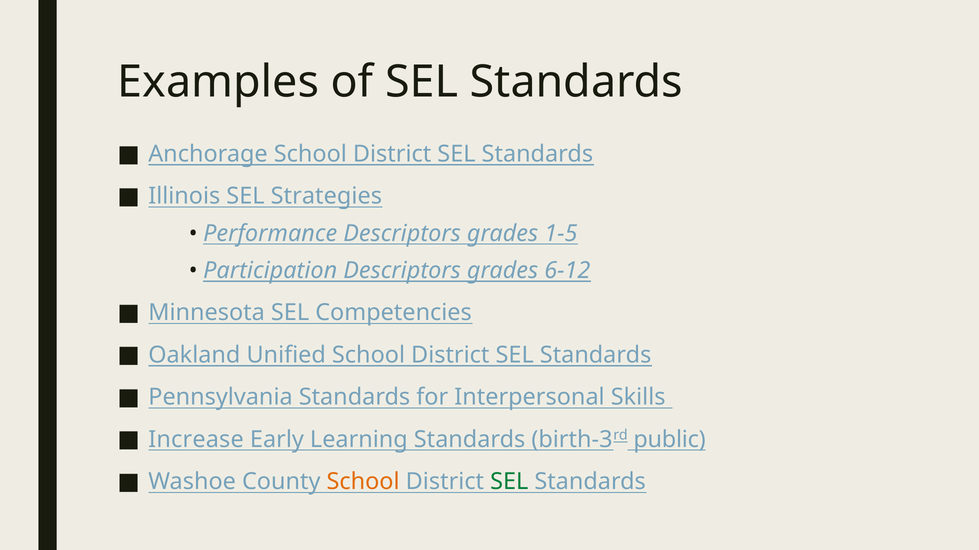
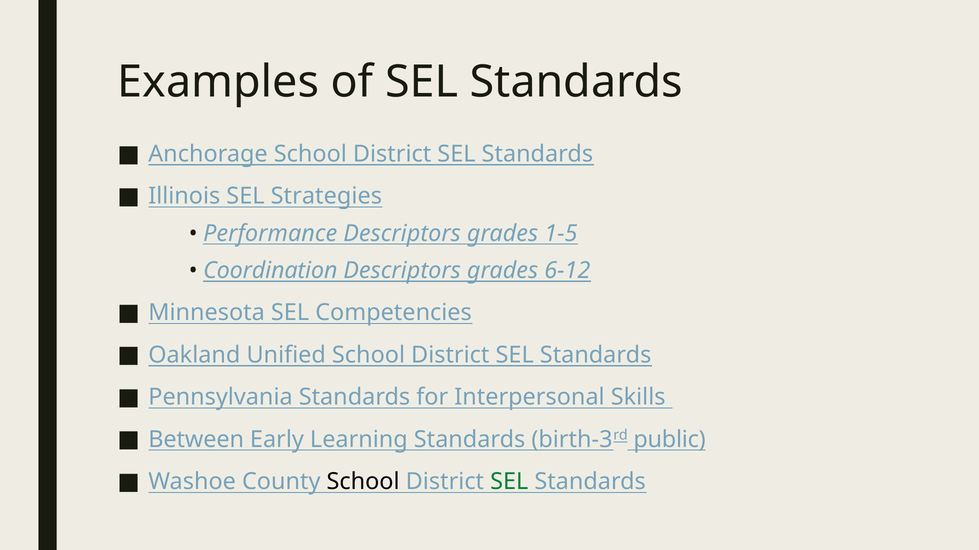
Participation: Participation -> Coordination (270, 271)
Increase: Increase -> Between (196, 440)
School colour: orange -> black (363, 482)
